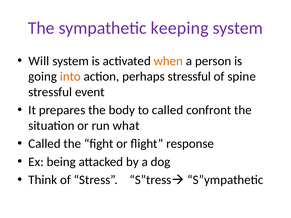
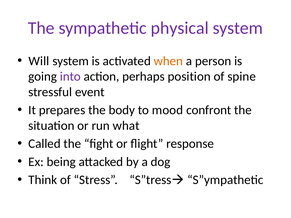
keeping: keeping -> physical (180, 28)
into colour: orange -> purple (70, 77)
perhaps stressful: stressful -> position (189, 77)
to called: called -> mood (168, 110)
